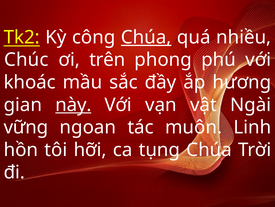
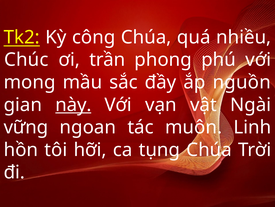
Chúa underline: present -> none (146, 37)
trên: trên -> trần (107, 60)
khoác: khoác -> mong (30, 82)
hương: hương -> nguồn (242, 82)
